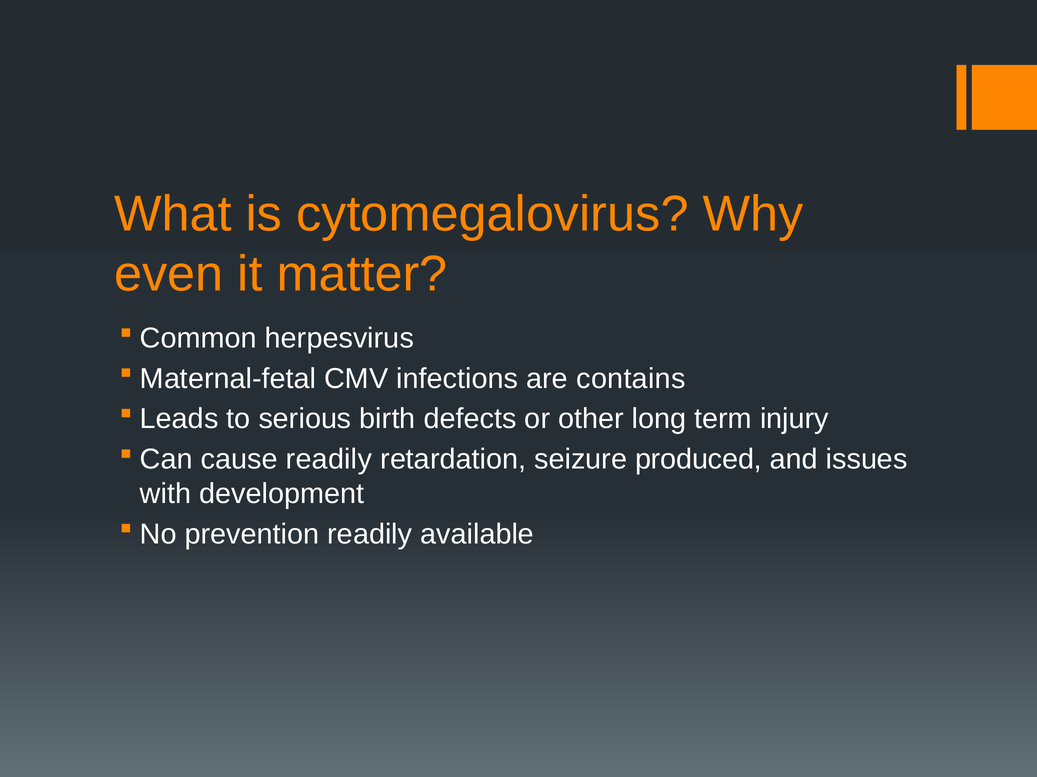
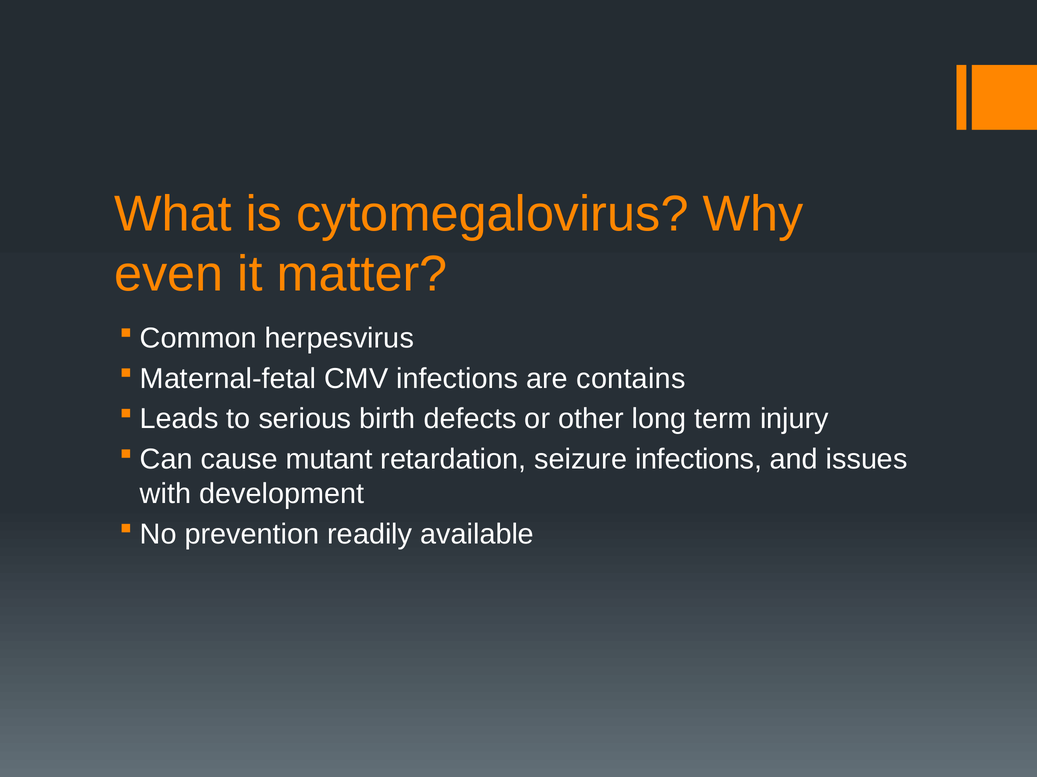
cause readily: readily -> mutant (329, 460)
seizure produced: produced -> infections (699, 460)
